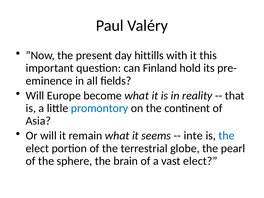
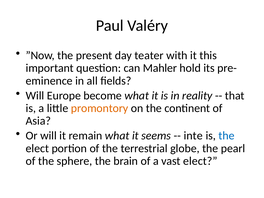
hittills: hittills -> teater (149, 55)
Finland: Finland -> Mahler (160, 68)
promontory colour: blue -> orange (100, 108)
